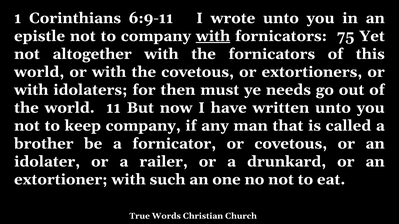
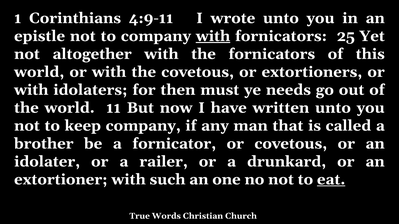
6:9-11: 6:9-11 -> 4:9-11 (151, 18)
75: 75 -> 25 (346, 36)
eat underline: none -> present (331, 180)
